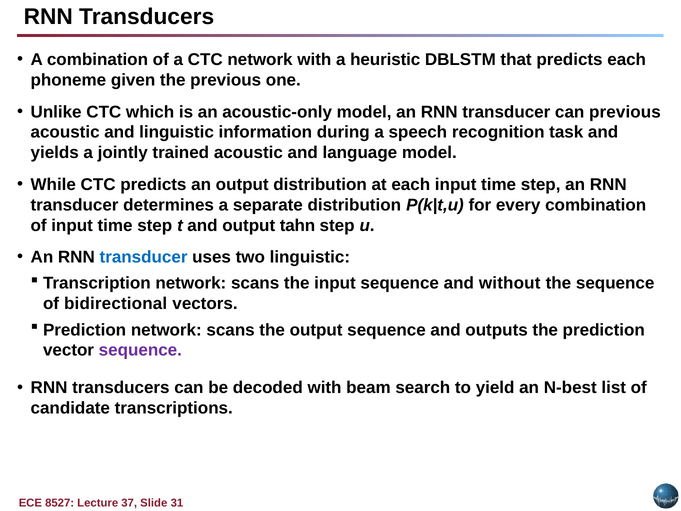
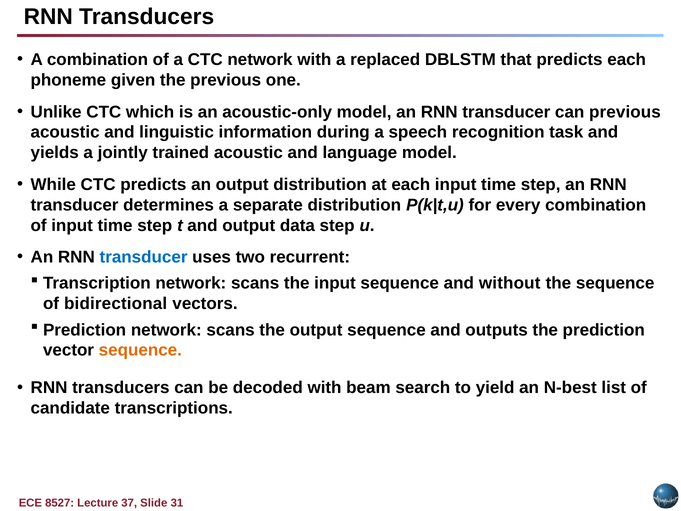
heuristic: heuristic -> replaced (385, 60)
tahn: tahn -> data (297, 225)
two linguistic: linguistic -> recurrent (310, 257)
sequence colour: purple -> orange (140, 350)
